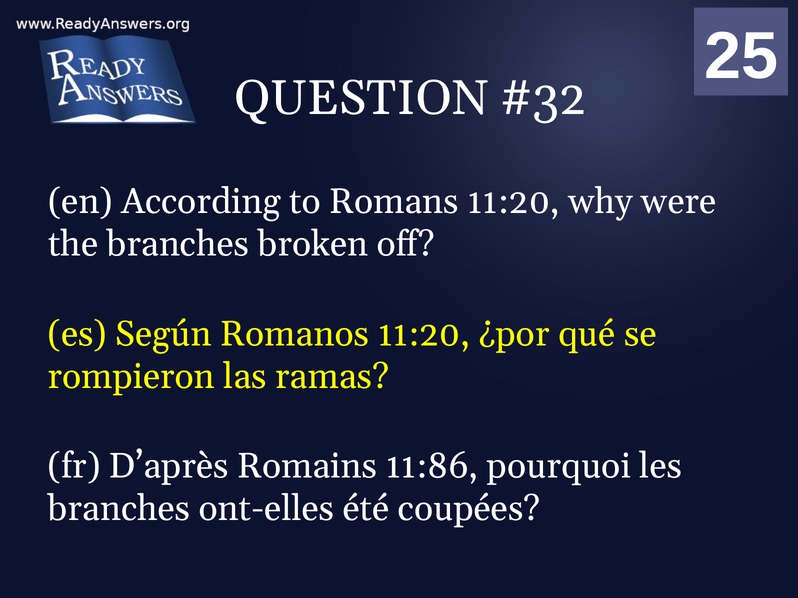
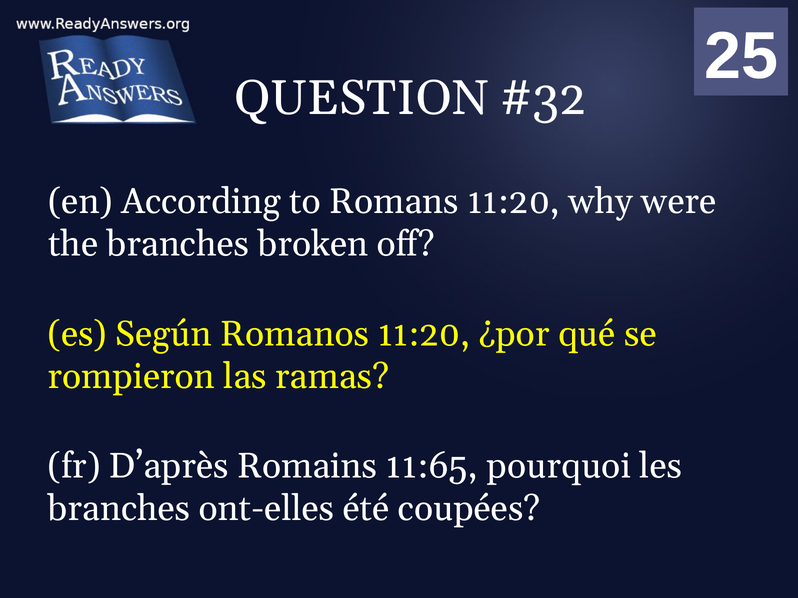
11:86: 11:86 -> 11:65 (432, 467)
